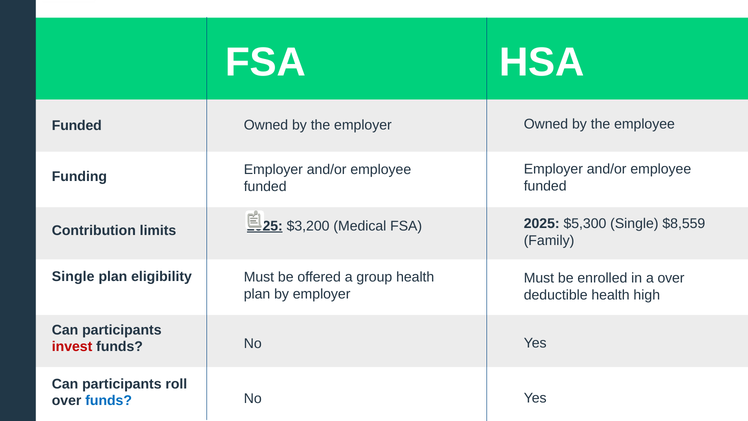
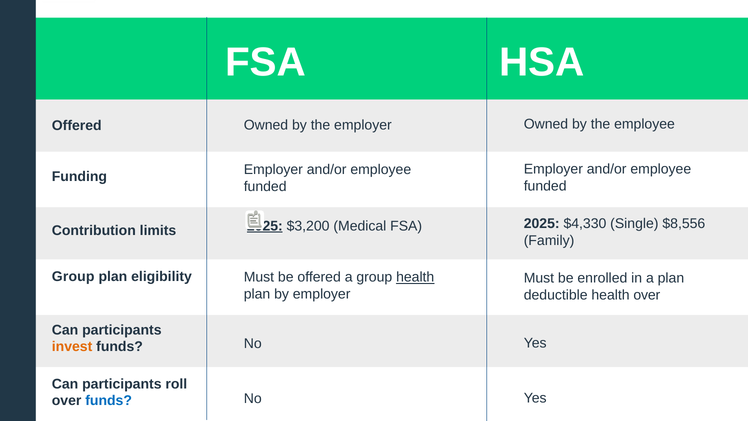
Funded: Funded -> Offered (77, 125)
$5,300: $5,300 -> $4,330 (585, 224)
$8,559: $8,559 -> $8,556 (684, 224)
Single: Single -> Group (73, 277)
health underline: none -> present (415, 277)
a over: over -> plan (671, 278)
health high: high -> over (647, 295)
invest colour: red -> orange (72, 347)
